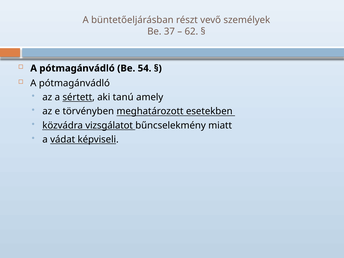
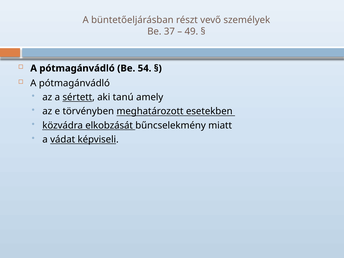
62: 62 -> 49 (191, 32)
vizsgálatot: vizsgálatot -> elkobzását (109, 125)
